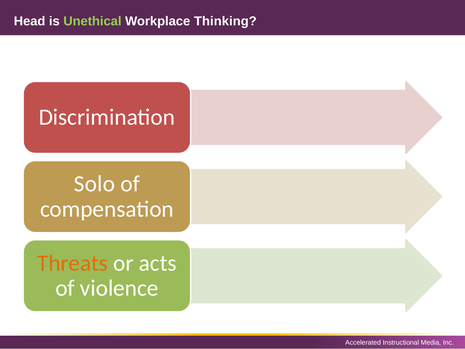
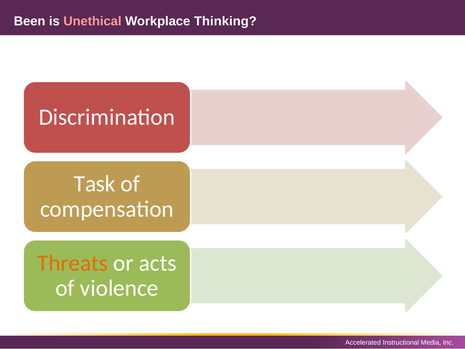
Head: Head -> Been (30, 21)
Unethical colour: light green -> pink (92, 21)
Solo: Solo -> Task (95, 184)
